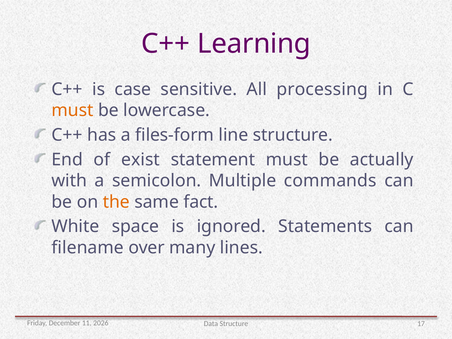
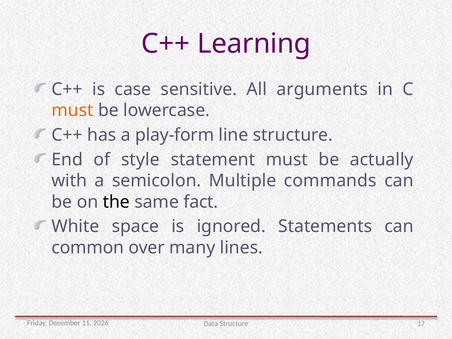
processing: processing -> arguments (322, 89)
files-form: files-form -> play-form (175, 135)
exist: exist -> style (140, 160)
the colour: orange -> black (116, 202)
filename: filename -> common (88, 248)
